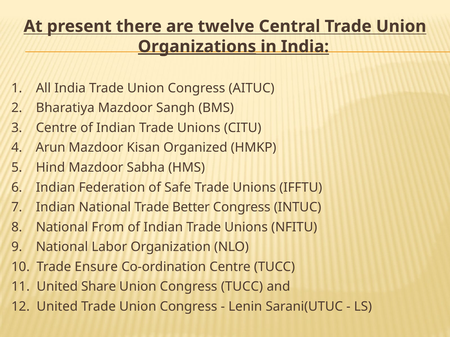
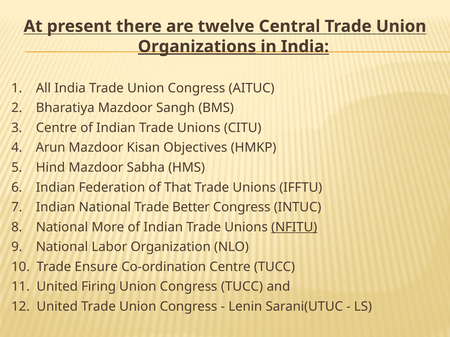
Organized: Organized -> Objectives (195, 148)
Safe: Safe -> That (178, 188)
From: From -> More (108, 227)
NFITU underline: none -> present (294, 227)
Share: Share -> Firing (99, 287)
